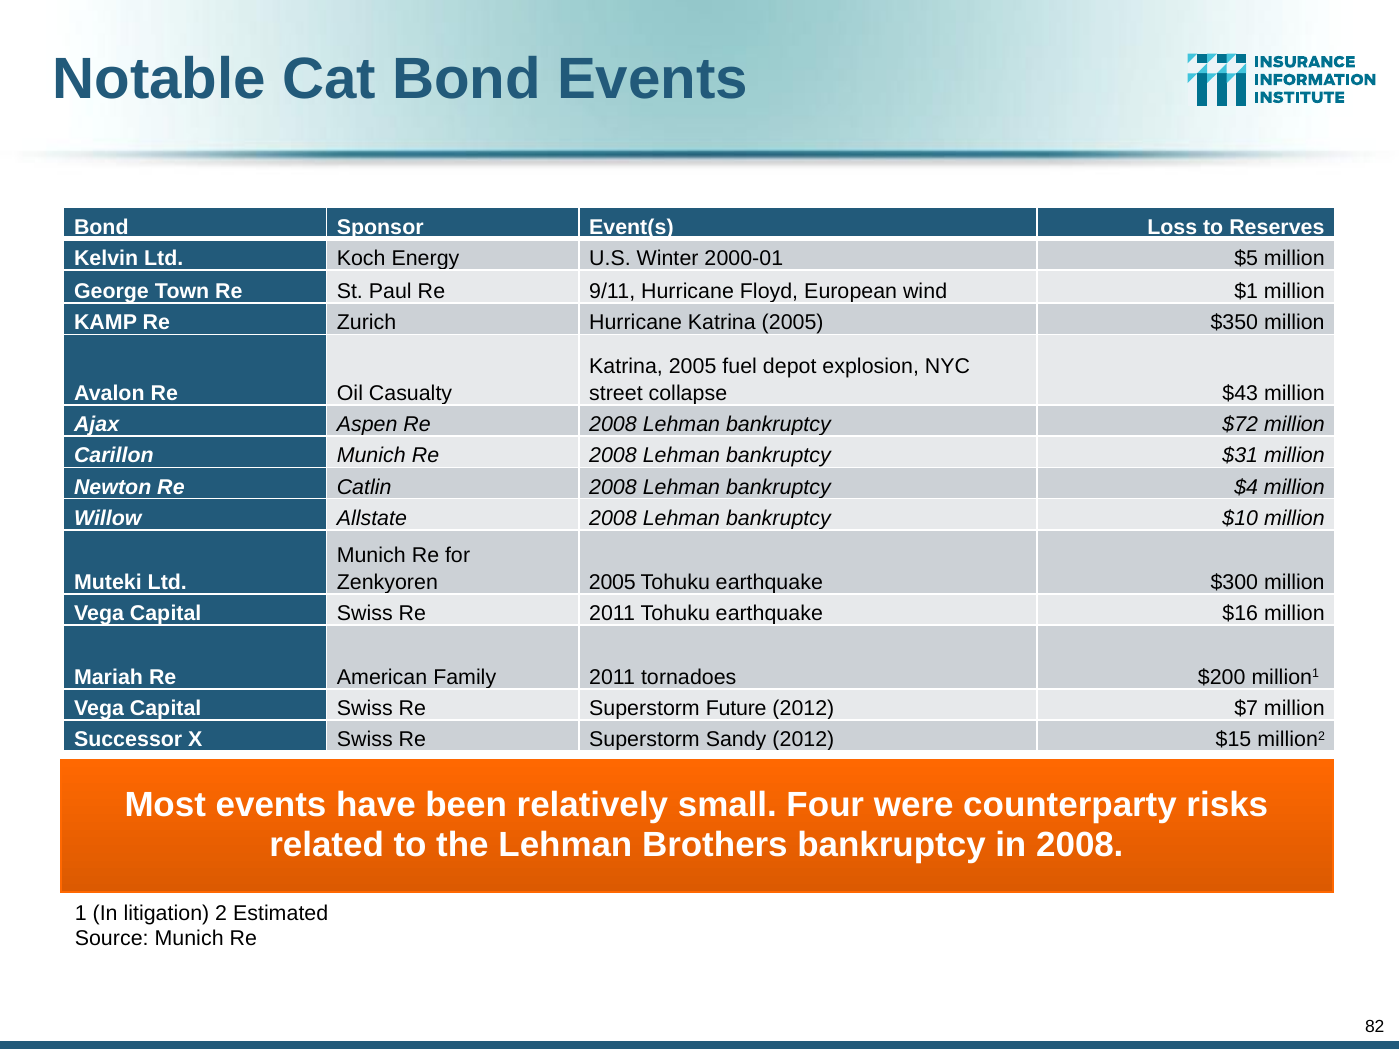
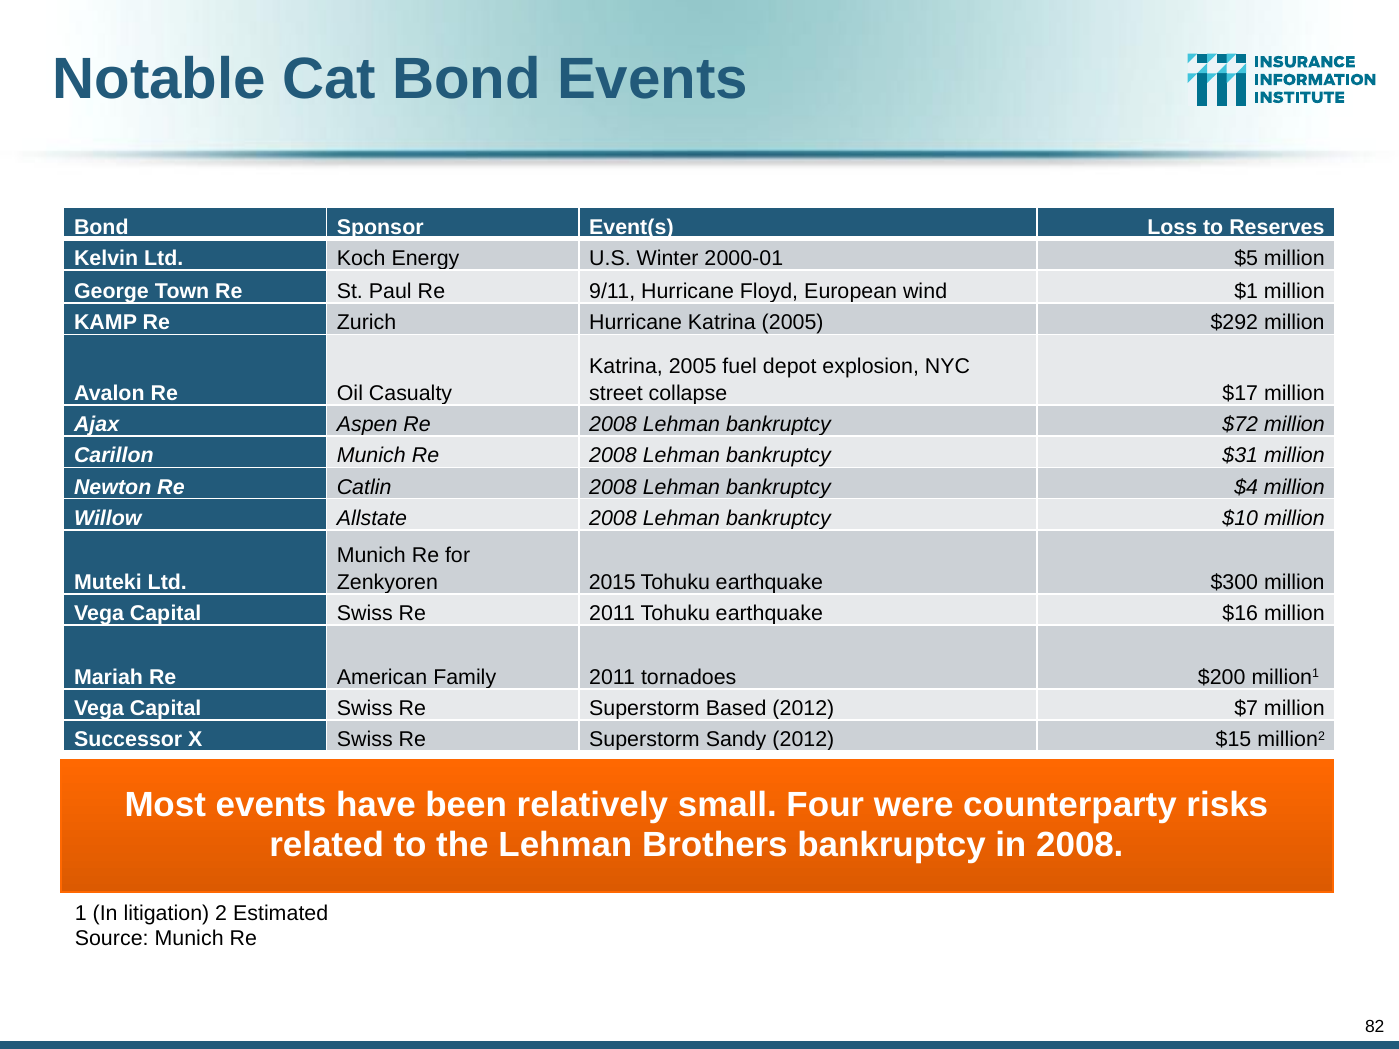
$350: $350 -> $292 (1234, 323)
$43: $43 -> $17 (1240, 394)
Zenkyoren 2005: 2005 -> 2015 (612, 582)
Future: Future -> Based (736, 709)
